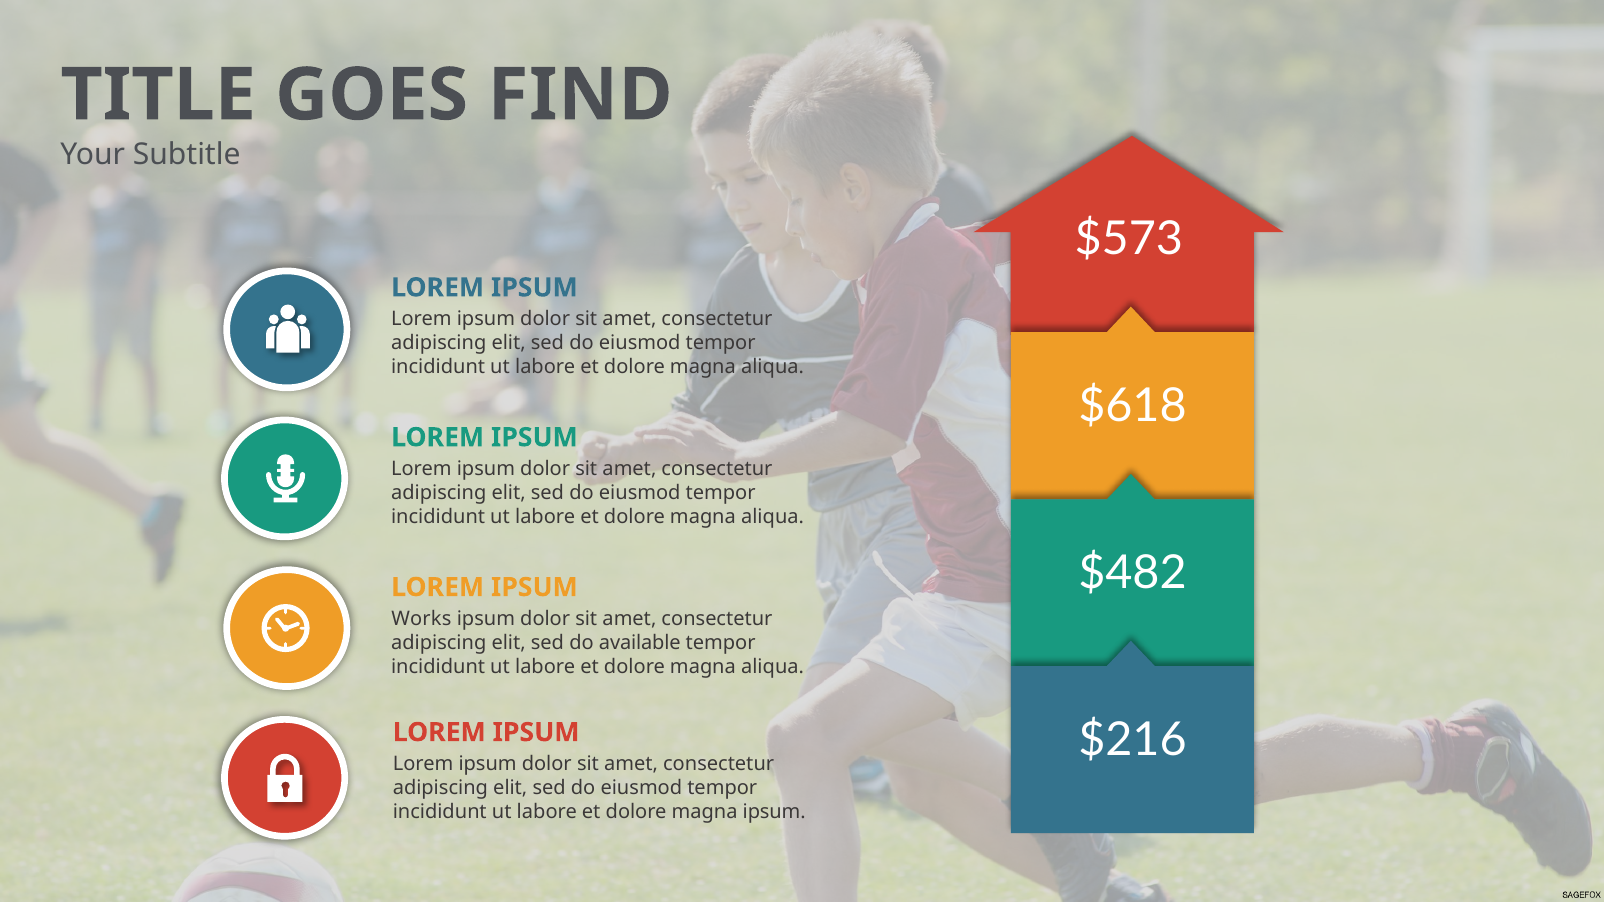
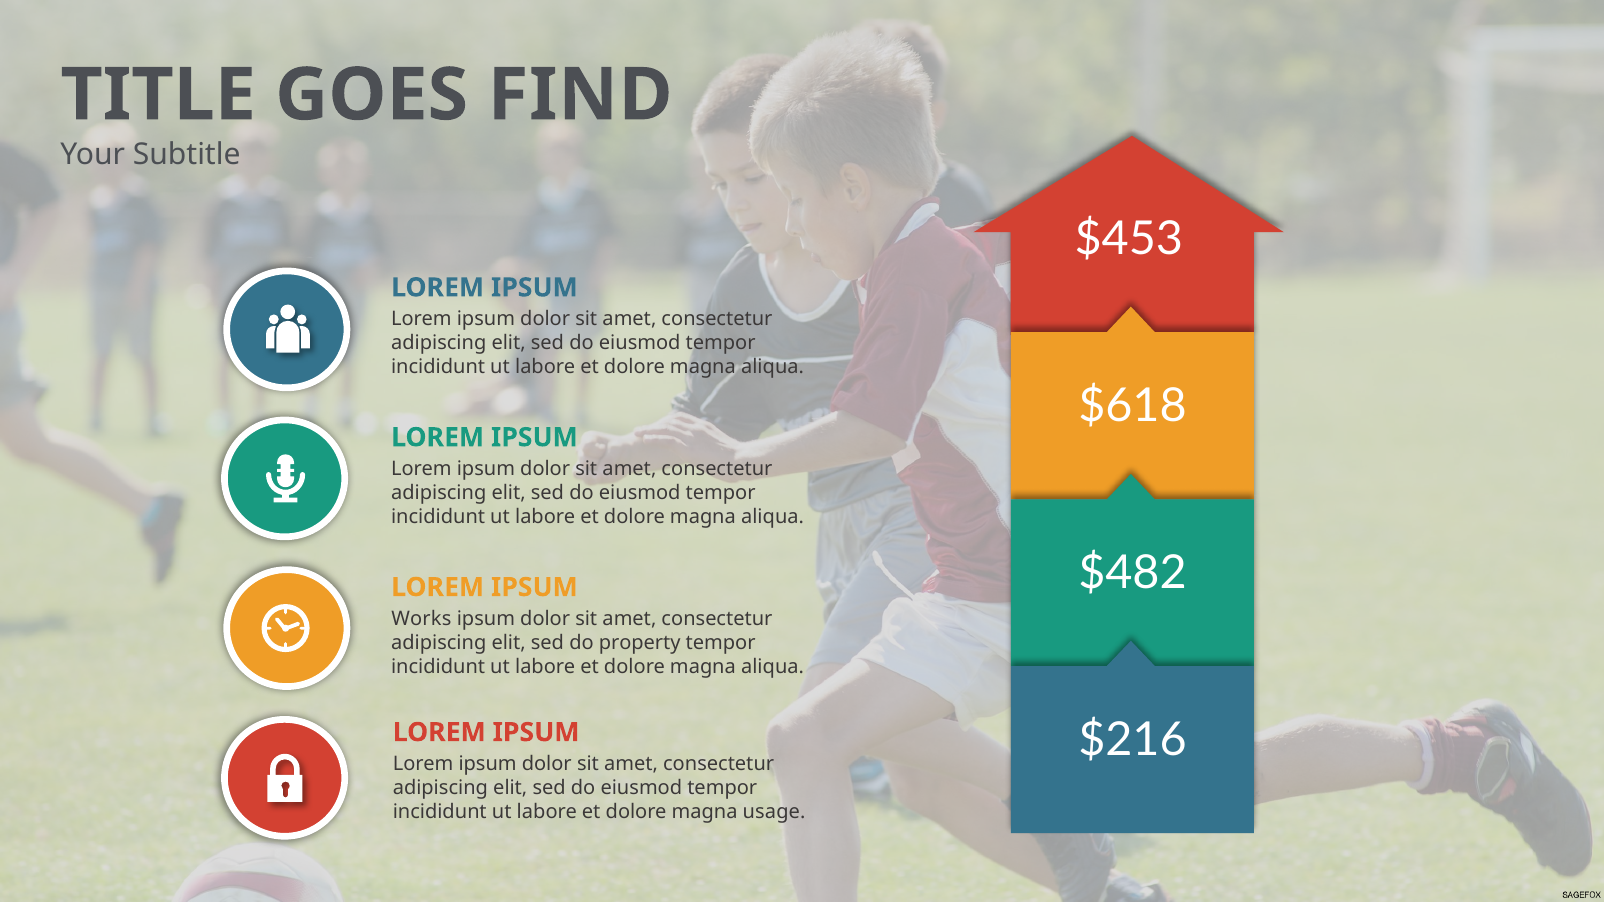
$573: $573 -> $453 (1129, 239)
available: available -> property (640, 643)
magna ipsum: ipsum -> usage (774, 812)
